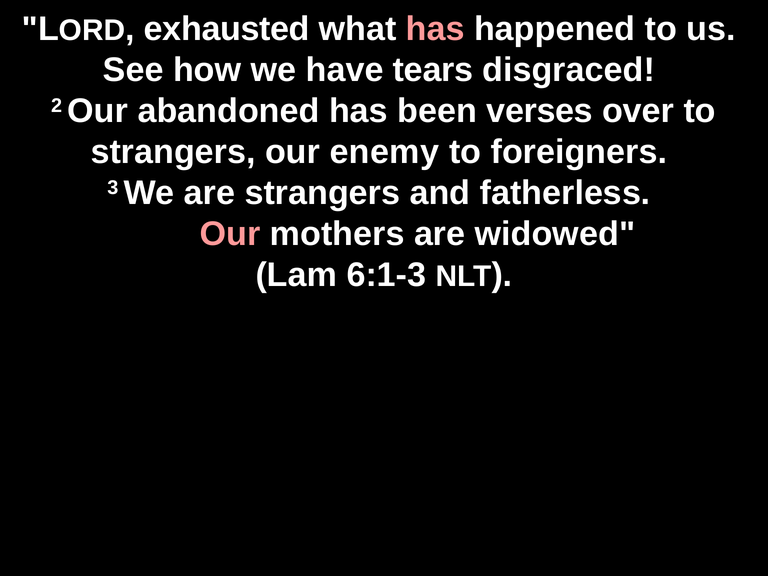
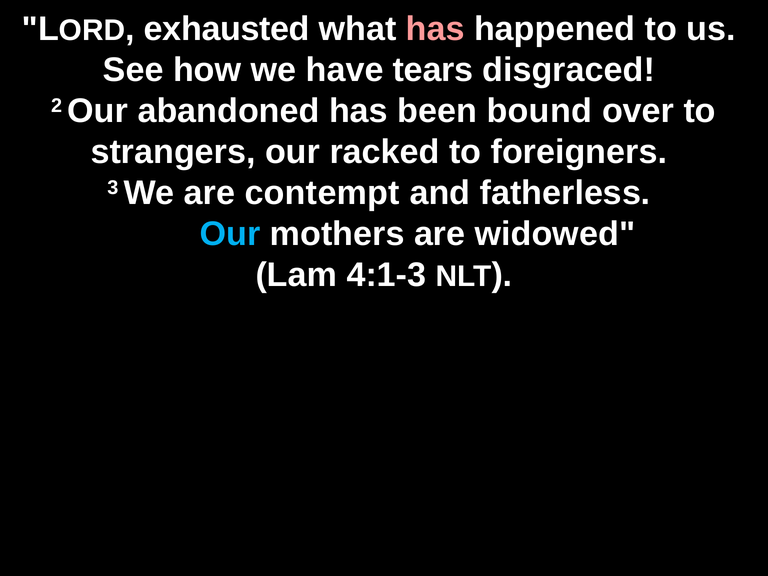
verses: verses -> bound (539, 111)
enemy: enemy -> racked (385, 152)
are strangers: strangers -> contempt (322, 193)
Our colour: pink -> light blue (230, 234)
6:1-3: 6:1-3 -> 4:1-3 (386, 275)
